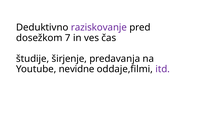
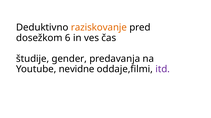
raziskovanje colour: purple -> orange (99, 28)
7: 7 -> 6 (68, 38)
širjenje: širjenje -> gender (69, 59)
